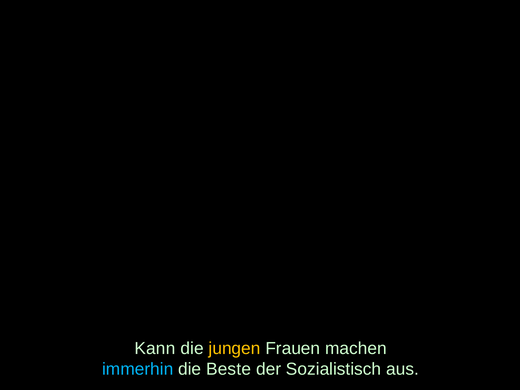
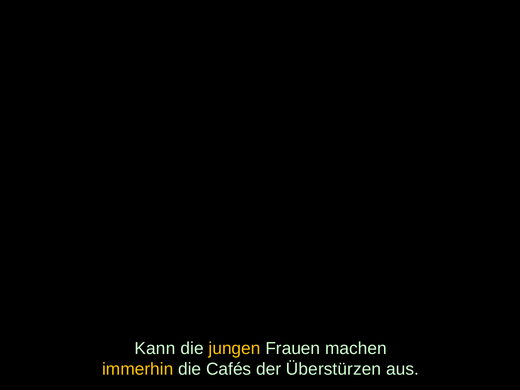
immerhin colour: light blue -> yellow (138, 369)
Beste: Beste -> Cafés (229, 369)
Sozialistisch: Sozialistisch -> Überstürzen (334, 369)
